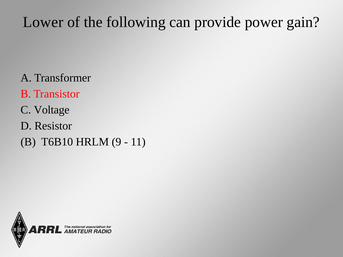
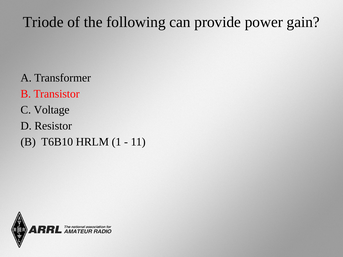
Lower: Lower -> Triode (43, 22)
9: 9 -> 1 (116, 142)
